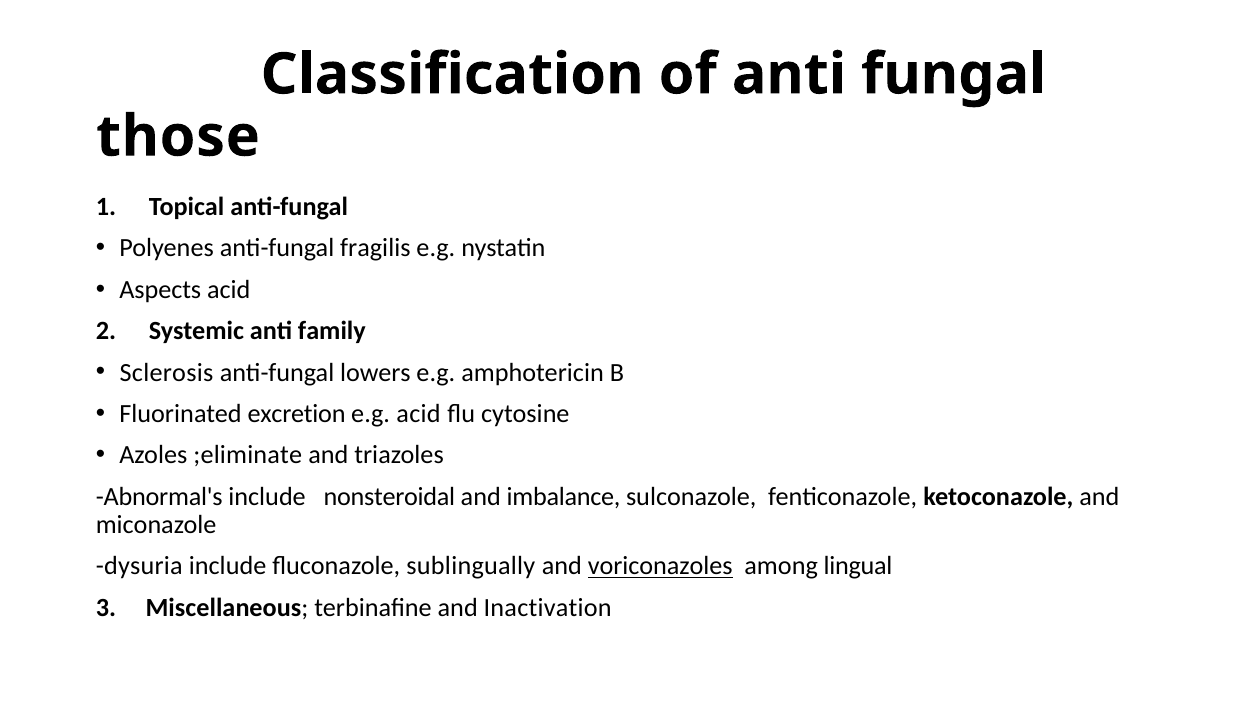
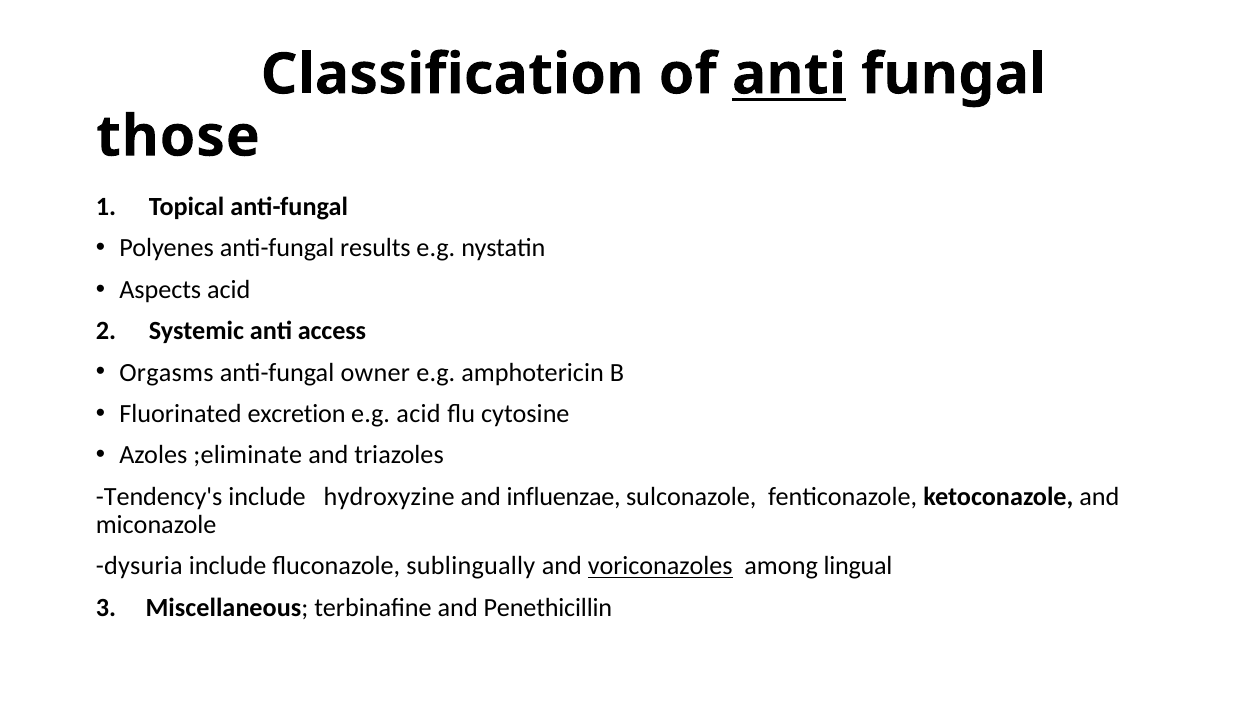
anti underline: none -> present (789, 74)
fragilis: fragilis -> results (375, 248)
family: family -> access (332, 331)
Sclerosis: Sclerosis -> Orgasms (167, 372)
lowers: lowers -> owner (375, 372)
Abnormal's: Abnormal's -> Tendency's (159, 497)
nonsteroidal: nonsteroidal -> hydroxyzine (389, 497)
imbalance: imbalance -> influenzae (564, 497)
Inactivation: Inactivation -> Penethicillin (548, 608)
